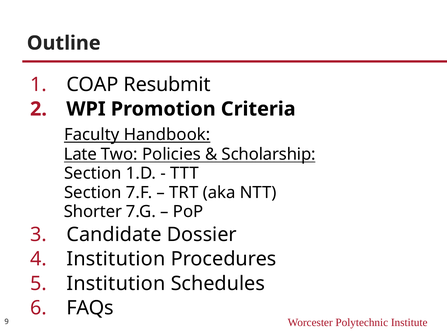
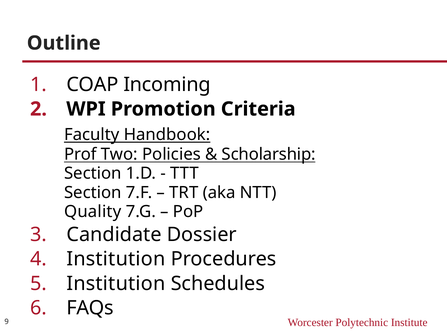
Resubmit: Resubmit -> Incoming (167, 85)
Late: Late -> Prof (80, 154)
Shorter: Shorter -> Quality (93, 212)
